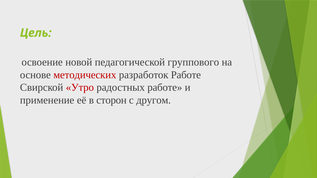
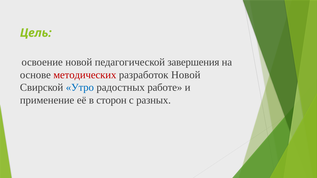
группового: группового -> завершения (193, 62)
разработок Работе: Работе -> Новой (186, 75)
Утро colour: red -> blue (80, 88)
другом: другом -> разных (154, 100)
